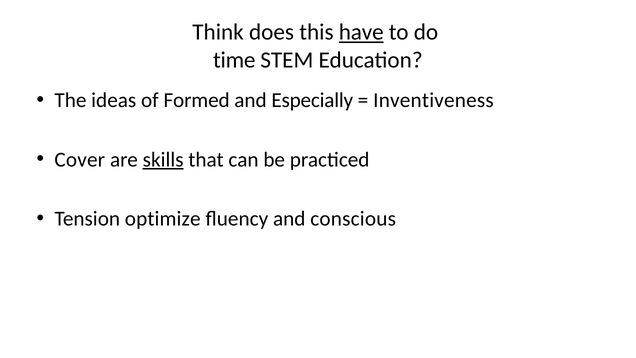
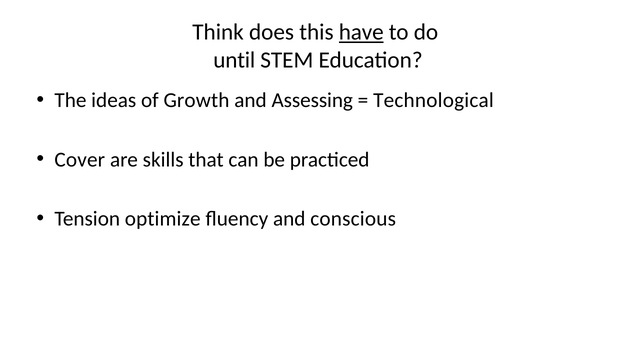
time: time -> until (234, 60)
Formed: Formed -> Growth (196, 100)
Especially: Especially -> Assessing (312, 100)
Inventiveness: Inventiveness -> Technological (433, 100)
skills underline: present -> none (163, 159)
